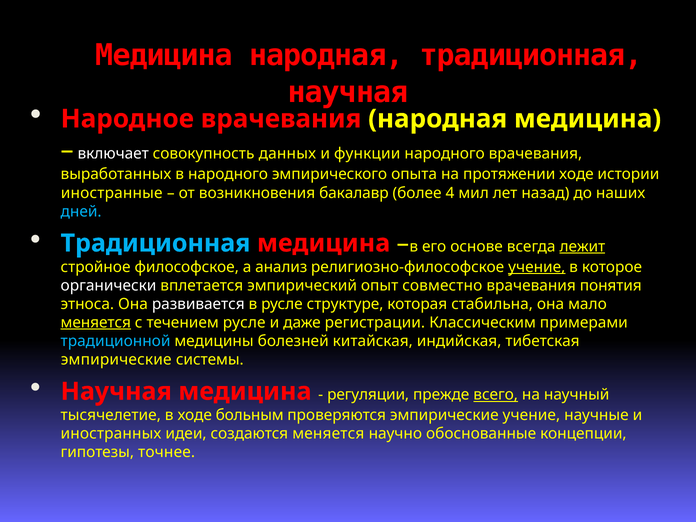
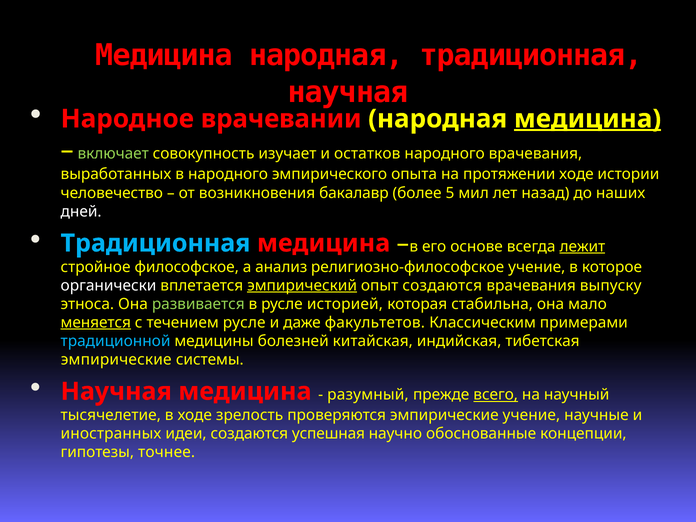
Народное врачевания: врачевания -> врачевании (281, 119)
медицина underline: none -> present (588, 119)
включает colour: white -> light green (113, 154)
данных: данных -> изучает (287, 154)
функции: функции -> остатков (367, 154)
иностранные: иностранные -> человечество (112, 193)
4: 4 -> 5 (450, 193)
дней colour: light blue -> white (81, 211)
учение underline: present -> none (537, 267)
эмпирический underline: none -> present (302, 285)
опыт совместно: совместно -> создаются (442, 285)
понятия: понятия -> выпуску (611, 285)
развивается colour: white -> light green (198, 304)
структуре: структуре -> историей (345, 304)
регистрации: регистрации -> факультетов (375, 323)
регуляции: регуляции -> разумный (368, 395)
больным: больным -> зрелость (250, 415)
создаются меняется: меняется -> успешная (328, 434)
